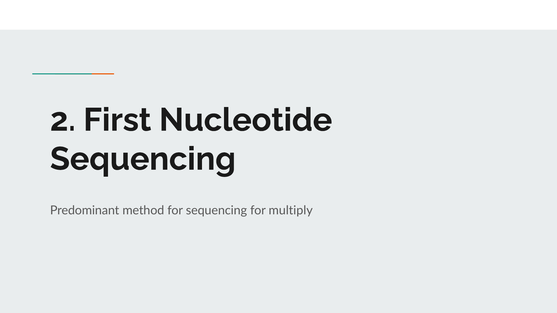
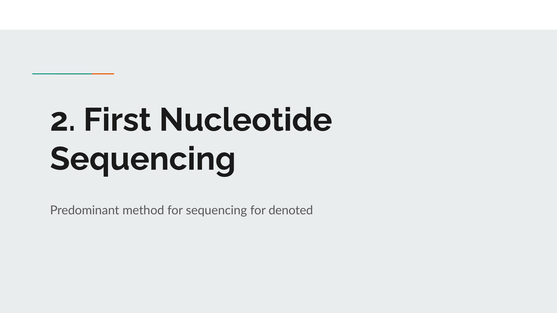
multiply: multiply -> denoted (291, 211)
